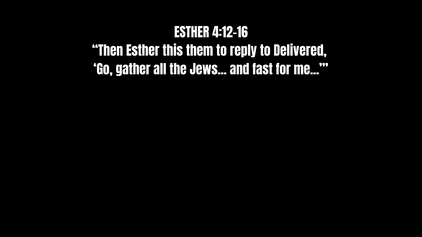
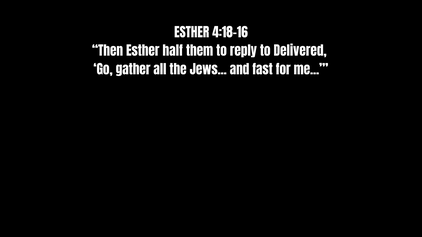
4:12–16: 4:12–16 -> 4:18–16 (230, 33)
this: this -> half (173, 52)
